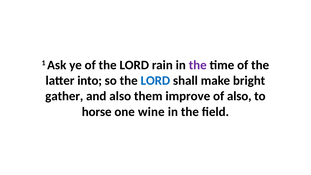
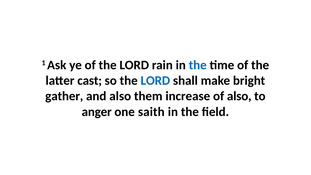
the colour: purple -> blue (198, 65)
into: into -> cast (90, 81)
improve: improve -> increase (188, 96)
horse: horse -> anger (97, 112)
wine: wine -> saith (151, 112)
